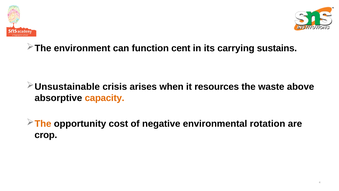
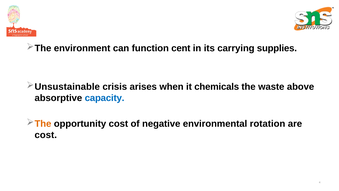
sustains: sustains -> supplies (277, 48)
resources: resources -> chemicals (217, 87)
capacity colour: orange -> blue (105, 98)
crop: crop -> cost (46, 135)
